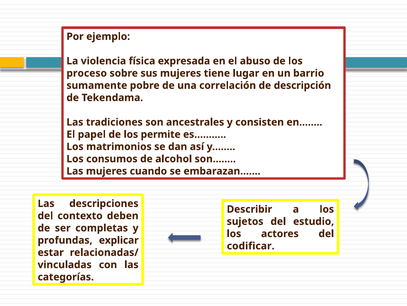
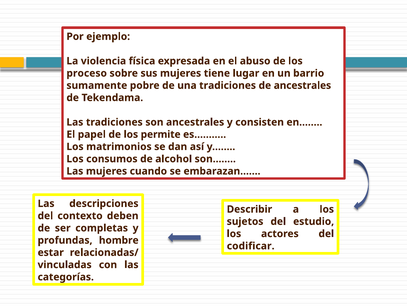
una correlación: correlación -> tradiciones (228, 85)
de descripción: descripción -> ancestrales (302, 85)
explicar: explicar -> hombre (119, 240)
